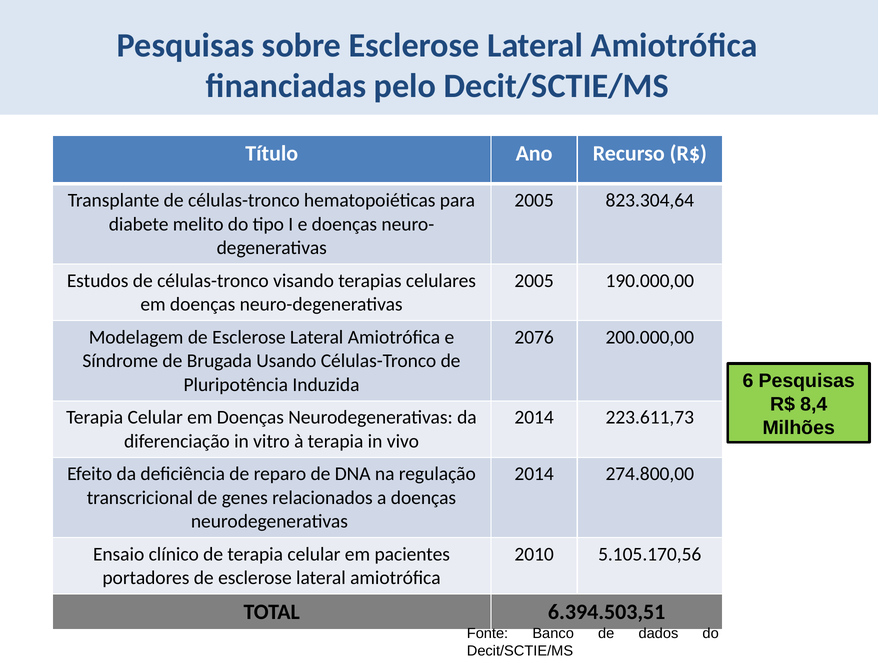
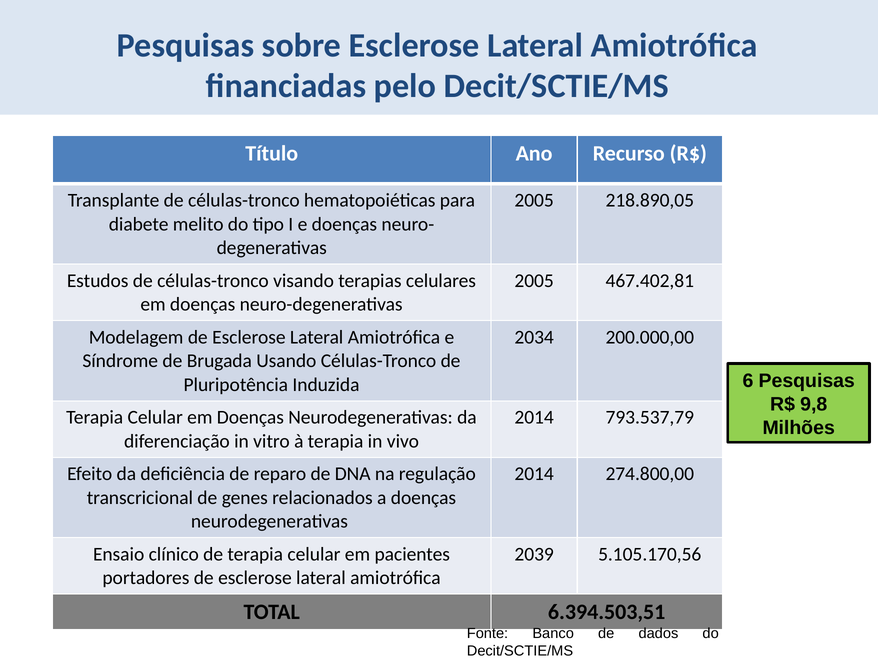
823.304,64: 823.304,64 -> 218.890,05 (650, 200)
190.000,00: 190.000,00 -> 467.402,81 (650, 281)
2076: 2076 -> 2034 (534, 337)
8,4: 8,4 -> 9,8 (814, 405)
223.611,73: 223.611,73 -> 793.537,79 (650, 418)
2010: 2010 -> 2039 (534, 555)
